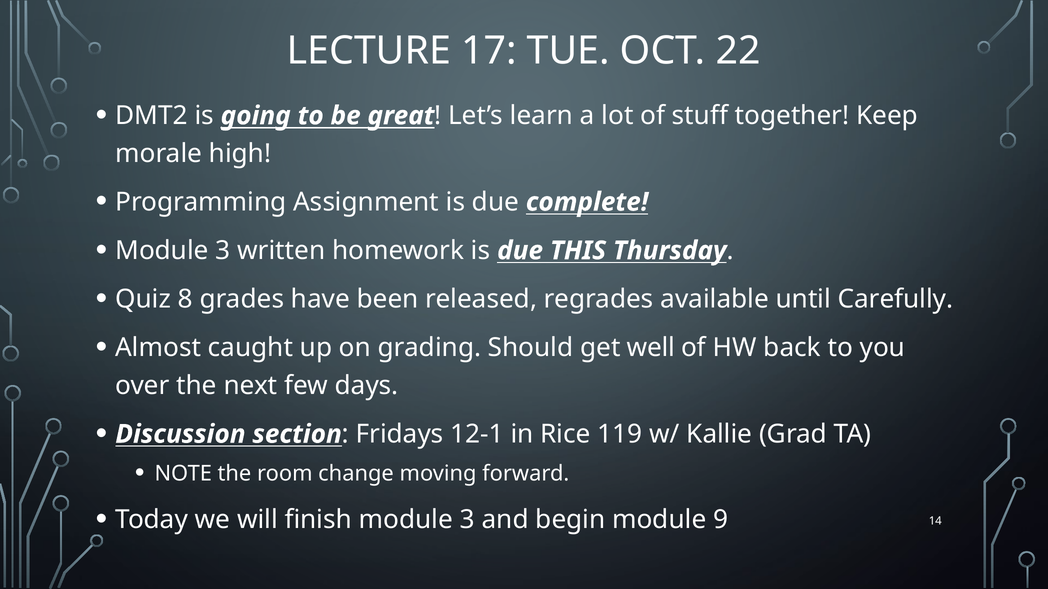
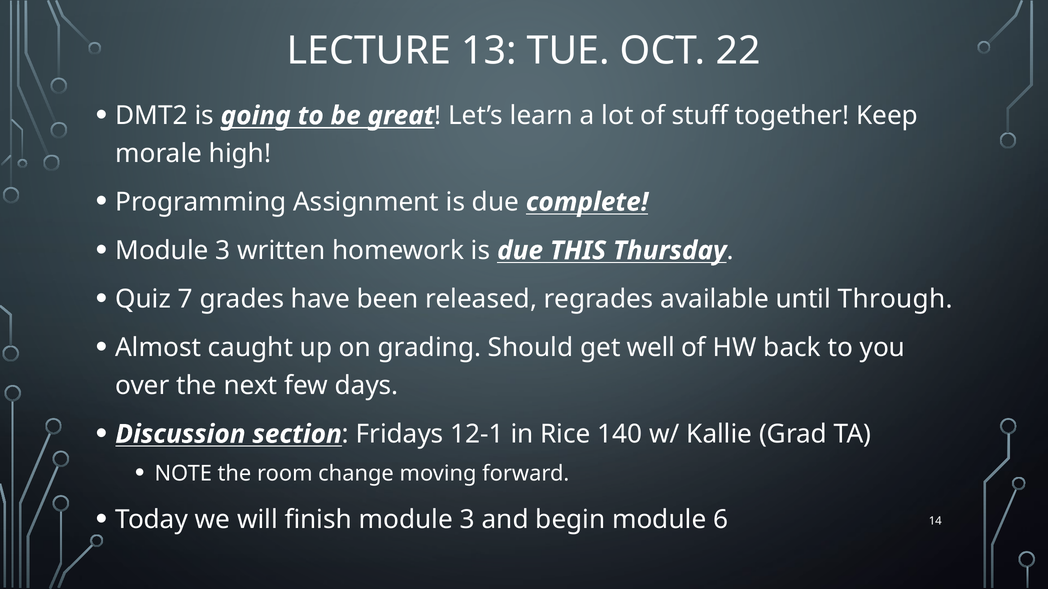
17: 17 -> 13 (489, 51)
8: 8 -> 7 (185, 299)
Carefully: Carefully -> Through (895, 299)
119: 119 -> 140 (620, 434)
9: 9 -> 6 (721, 520)
